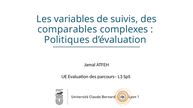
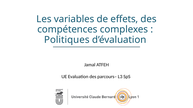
suivis: suivis -> effets (124, 19)
comparables: comparables -> compétences (67, 30)
